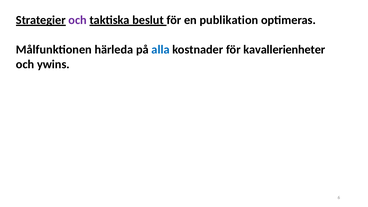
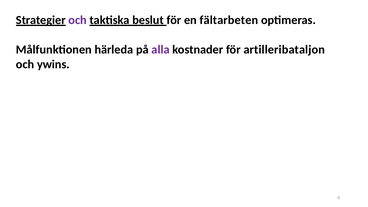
publikation: publikation -> fältarbeten (229, 20)
alla colour: blue -> purple (161, 49)
kavallerienheter: kavallerienheter -> artilleribataljon (284, 49)
